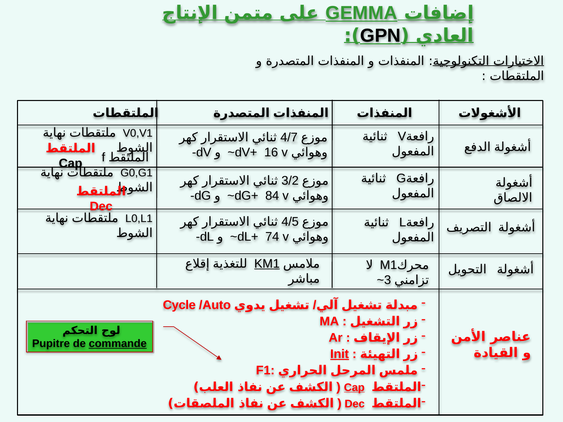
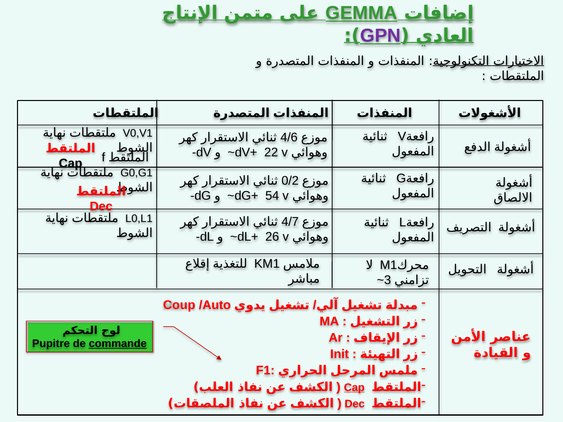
GPN colour: black -> purple (380, 36)
4/7: 4/7 -> 4/6 (289, 138)
16: 16 -> 22 (271, 153)
3/2: 3/2 -> 0/2 (290, 181)
84: 84 -> 54 (272, 196)
4/5: 4/5 -> 4/7 (290, 222)
74: 74 -> 26 (272, 237)
KM1 underline: present -> none (267, 264)
Cycle: Cycle -> Coup (179, 305)
Init underline: present -> none (340, 354)
